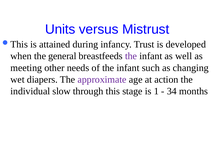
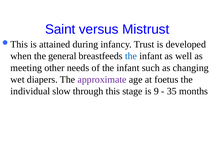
Units: Units -> Saint (60, 29)
the colour: purple -> blue (131, 56)
action: action -> foetus (166, 80)
1: 1 -> 9 (156, 91)
34: 34 -> 35 (172, 91)
